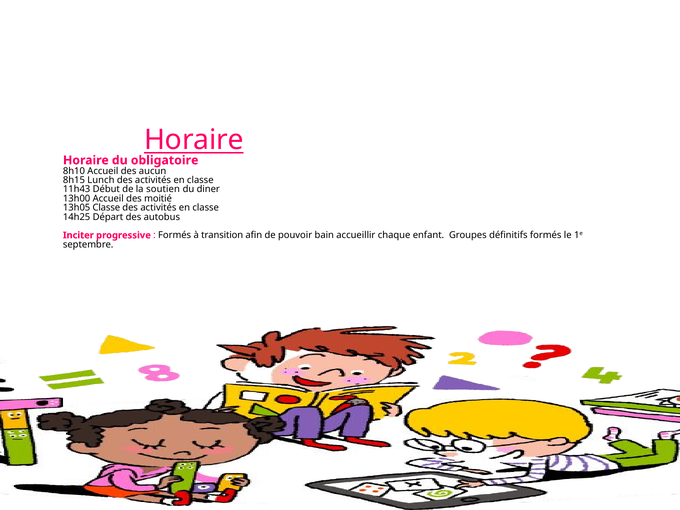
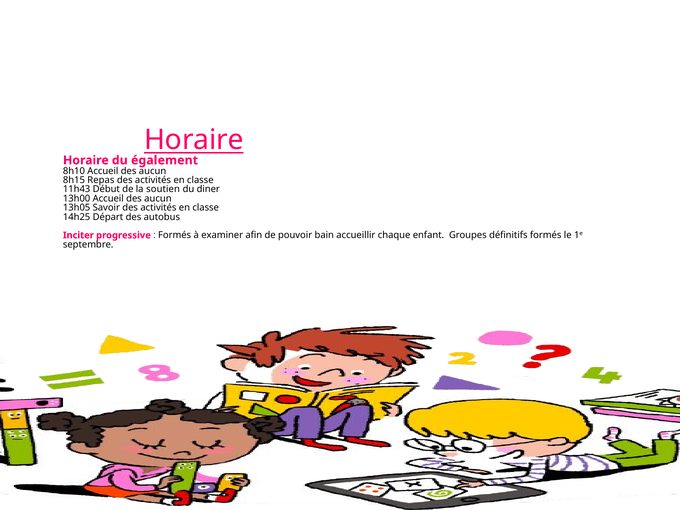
obligatoire: obligatoire -> également (165, 160)
Lunch: Lunch -> Repas (101, 180)
13h00 Accueil des moitié: moitié -> aucun (158, 199)
13h05 Classe: Classe -> Savoir (106, 208)
transition: transition -> examiner (222, 235)
